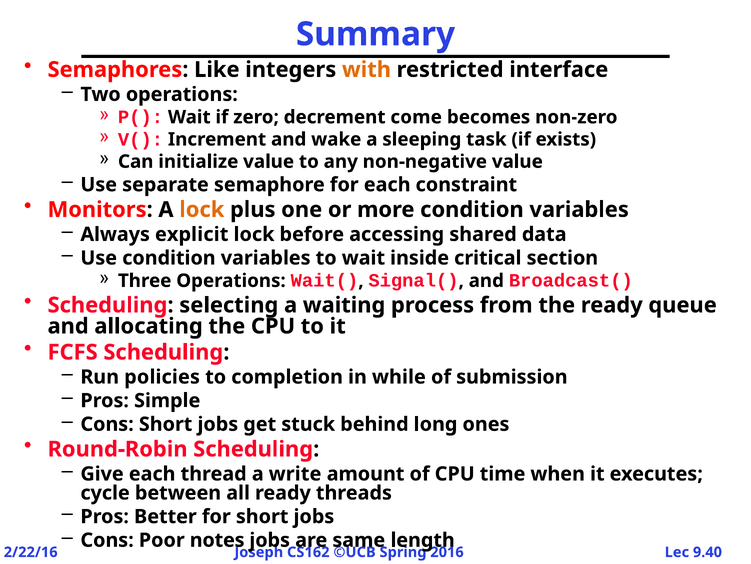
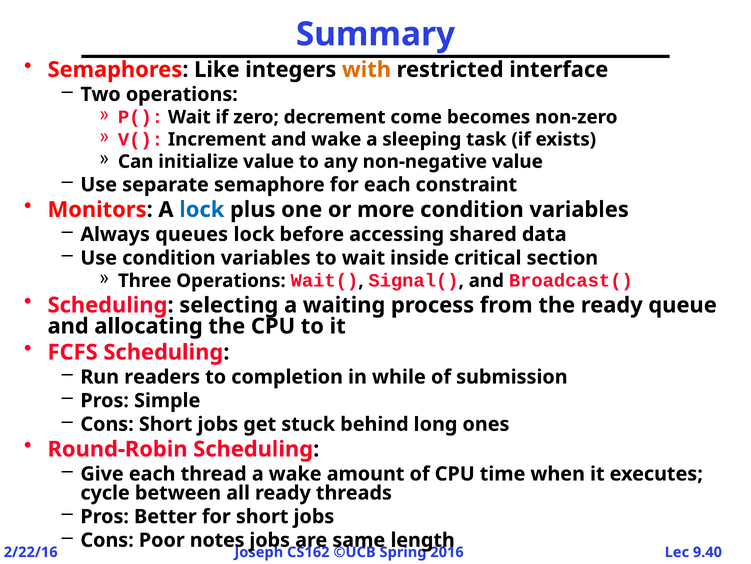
lock colour: orange -> blue (202, 209)
explicit: explicit -> queues (192, 234)
policies: policies -> readers (162, 377)
a write: write -> wake (295, 473)
